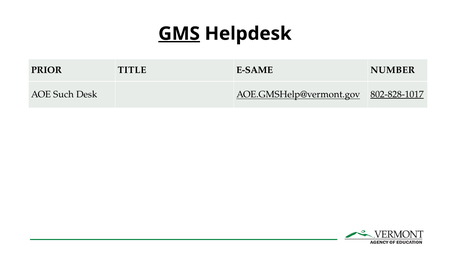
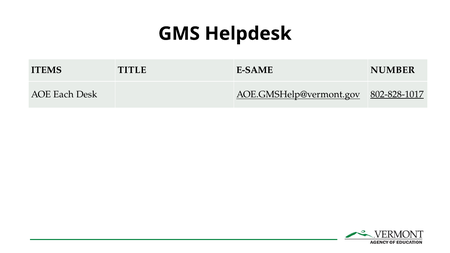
GMS underline: present -> none (179, 34)
PRIOR: PRIOR -> ITEMS (46, 70)
Such: Such -> Each (63, 94)
